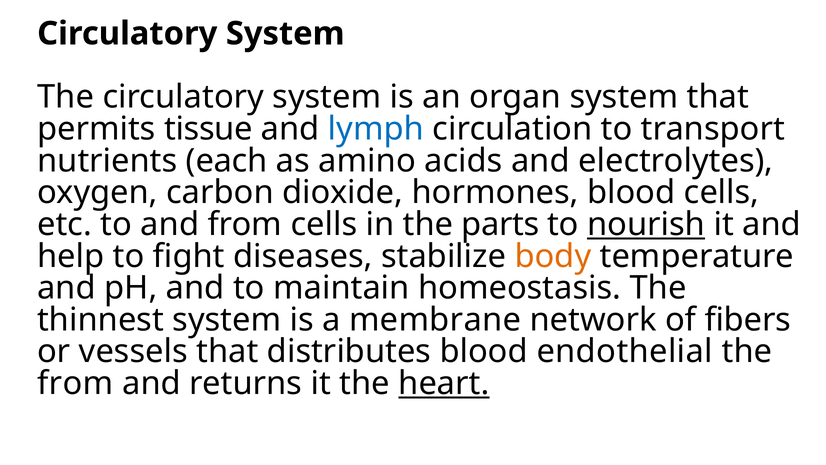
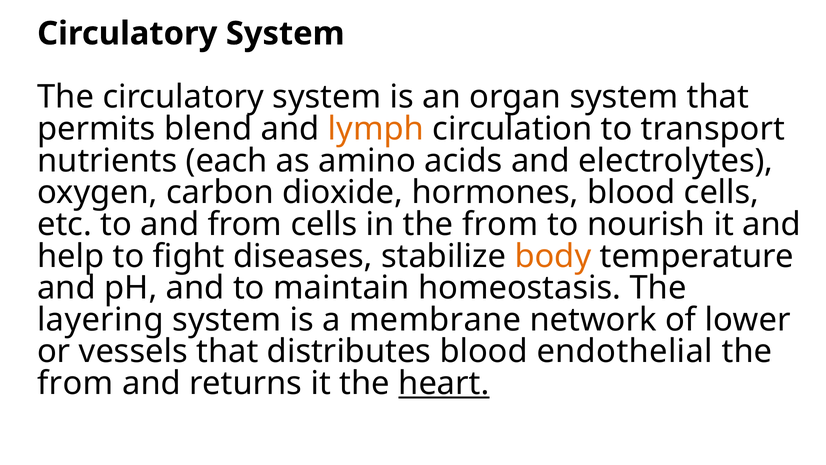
tissue: tissue -> blend (208, 129)
lymph colour: blue -> orange (376, 129)
in the parts: parts -> from (500, 224)
nourish underline: present -> none (646, 224)
thinnest: thinnest -> layering (100, 320)
fibers: fibers -> lower (748, 320)
